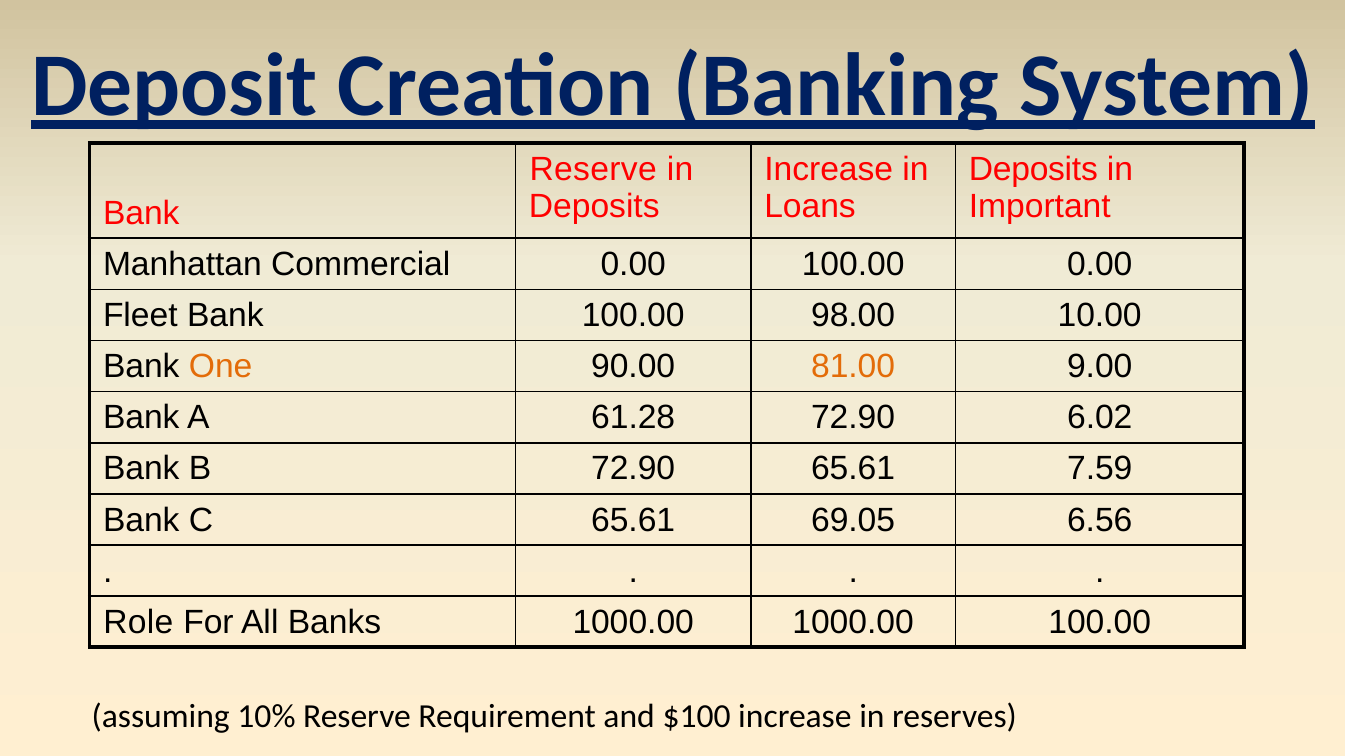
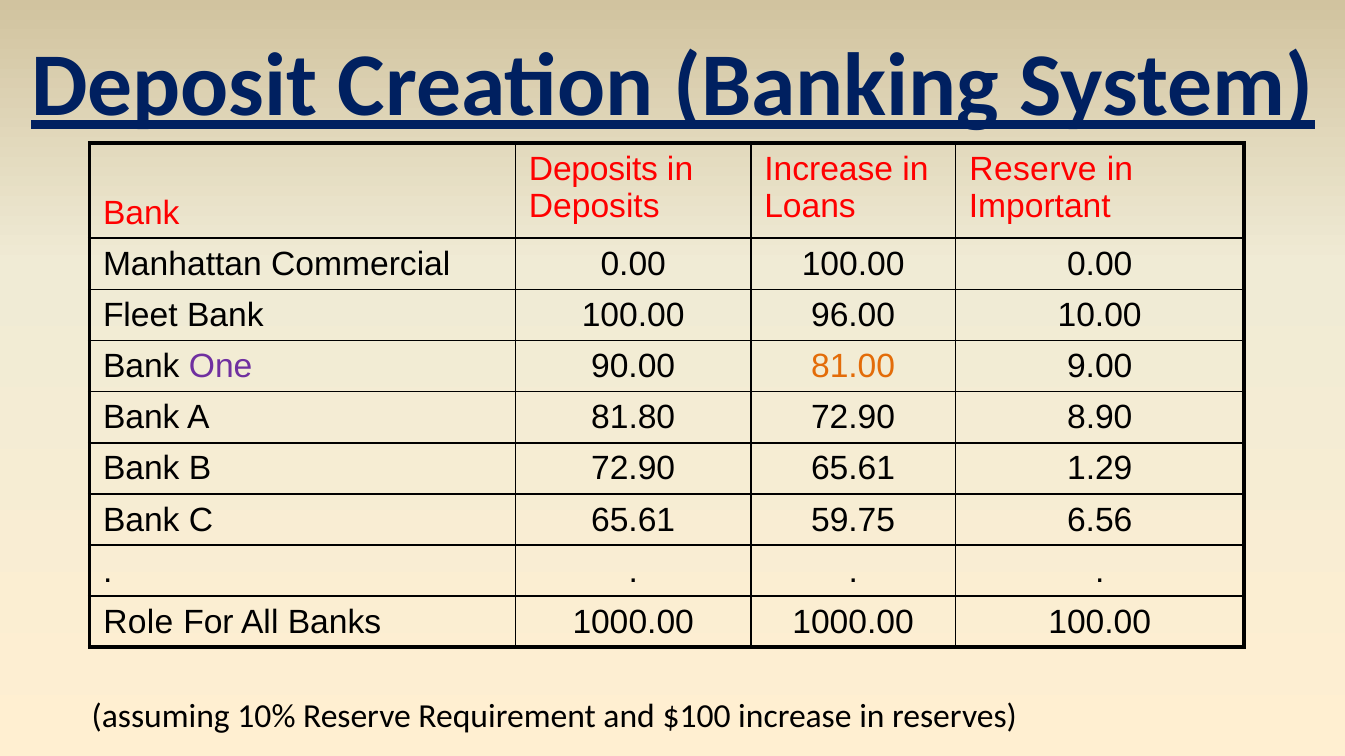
Reserve: Reserve -> Deposits (593, 169)
Deposits: Deposits -> Reserve (1033, 169)
98.00: 98.00 -> 96.00 (853, 316)
One colour: orange -> purple (221, 367)
61.28: 61.28 -> 81.80 (633, 418)
6.02: 6.02 -> 8.90 (1100, 418)
7.59: 7.59 -> 1.29 (1100, 469)
69.05: 69.05 -> 59.75 (853, 520)
